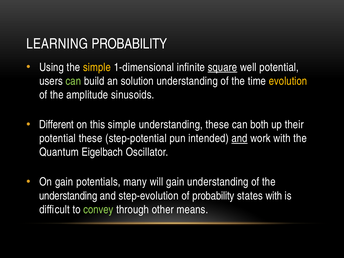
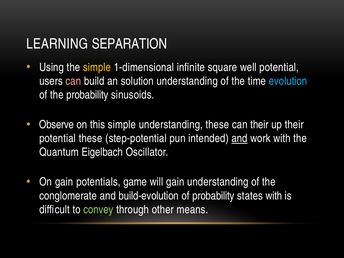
LEARNING PROBABILITY: PROBABILITY -> SEPARATION (129, 44)
square underline: present -> none (222, 67)
can colour: light green -> pink (73, 81)
evolution colour: yellow -> light blue (288, 81)
the amplitude: amplitude -> probability (87, 95)
Different: Different -> Observe (57, 125)
can both: both -> their (259, 125)
many: many -> game (135, 182)
understanding: understanding -> conglomerate (68, 196)
step-evolution: step-evolution -> build-evolution (149, 196)
